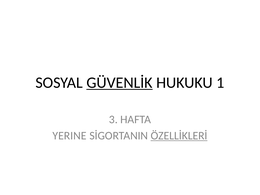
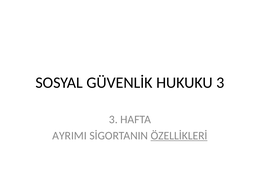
GÜVENLİK underline: present -> none (120, 83)
HUKUKU 1: 1 -> 3 (220, 83)
YERINE: YERINE -> AYRIMI (70, 136)
